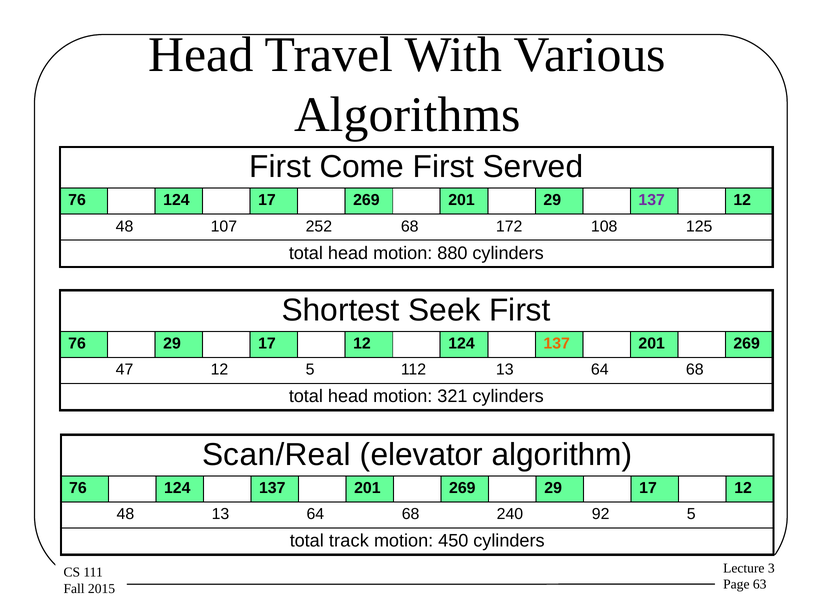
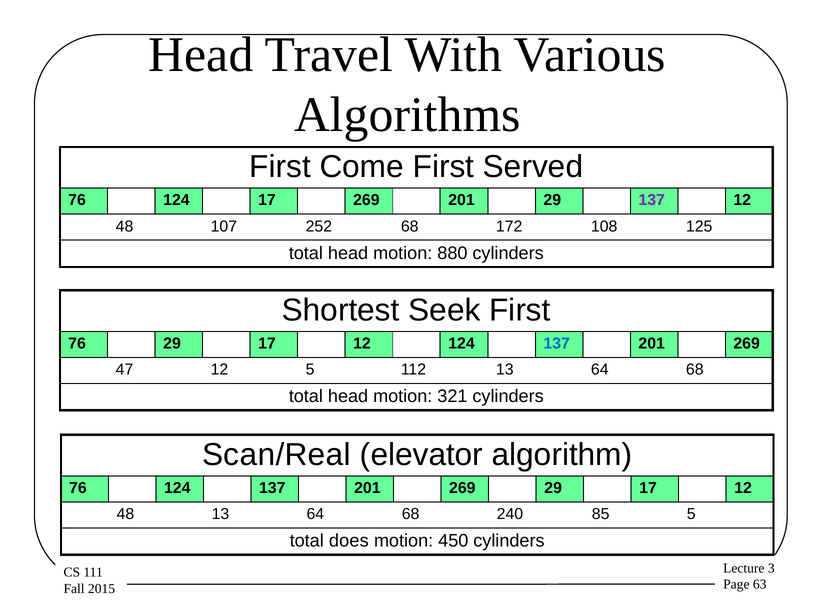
137 colour: orange -> blue (557, 343)
92: 92 -> 85 (601, 513)
track: track -> does (349, 540)
